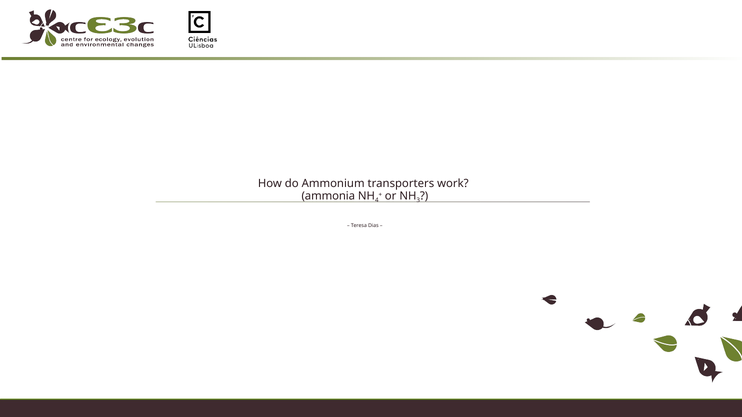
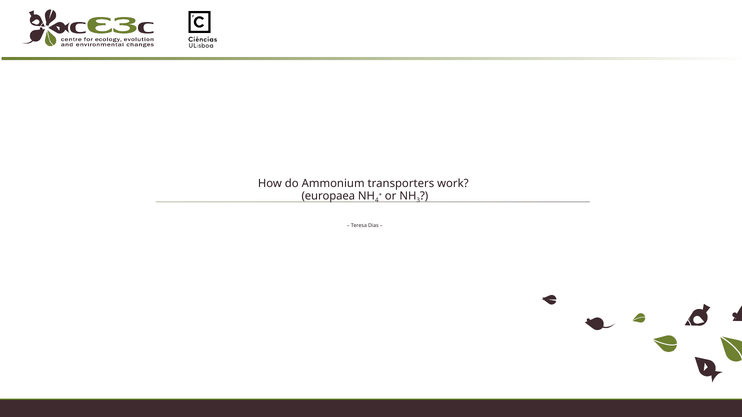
ammonia: ammonia -> europaea (328, 196)
